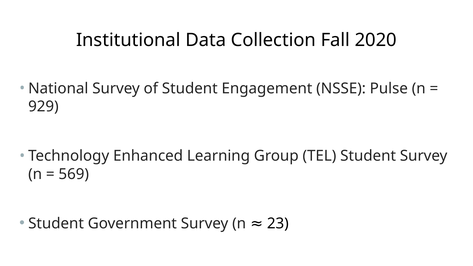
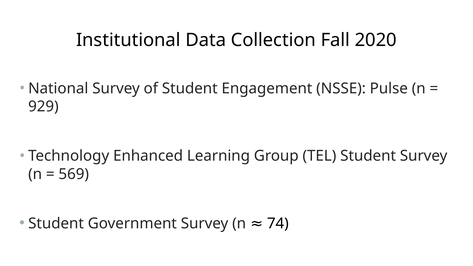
23: 23 -> 74 (278, 223)
